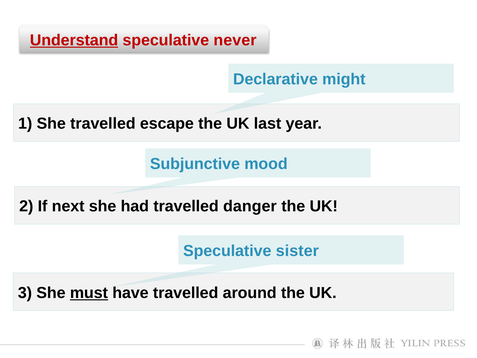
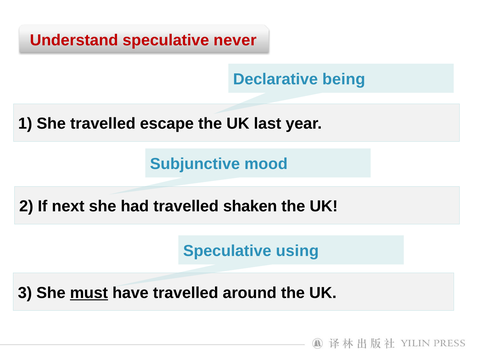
Understand underline: present -> none (74, 40)
might: might -> being (344, 79)
danger: danger -> shaken (250, 206)
sister: sister -> using (297, 251)
